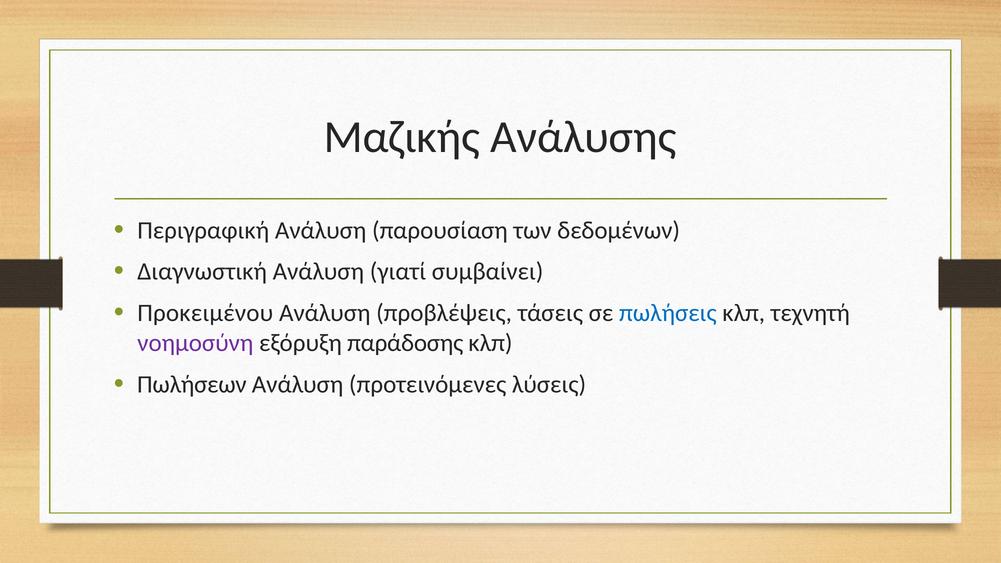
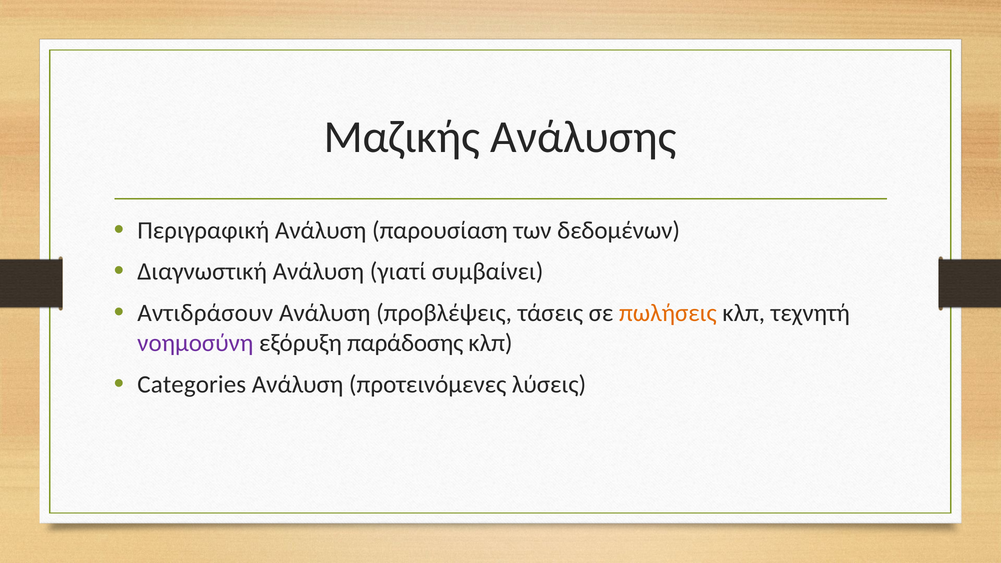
Προκειμένου: Προκειμένου -> Αντιδράσουν (205, 313)
πωλήσεις colour: blue -> orange (668, 313)
Πωλήσεων: Πωλήσεων -> Categories (192, 384)
